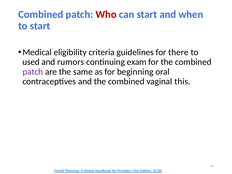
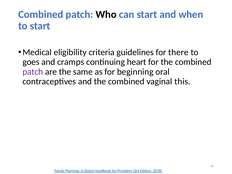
Who colour: red -> black (106, 14)
used: used -> goes (31, 62)
rumors: rumors -> cramps (71, 62)
exam: exam -> heart (137, 62)
